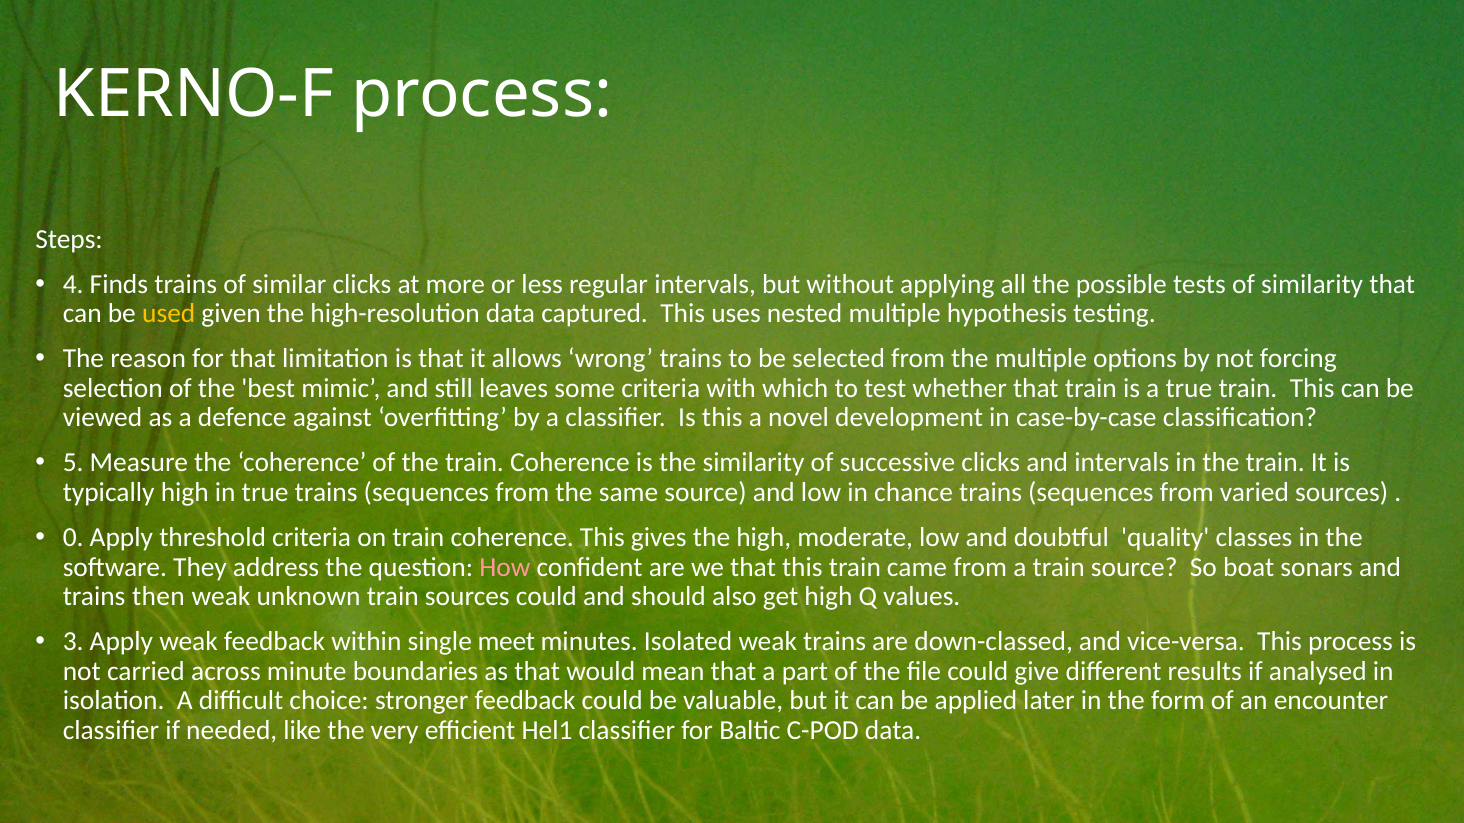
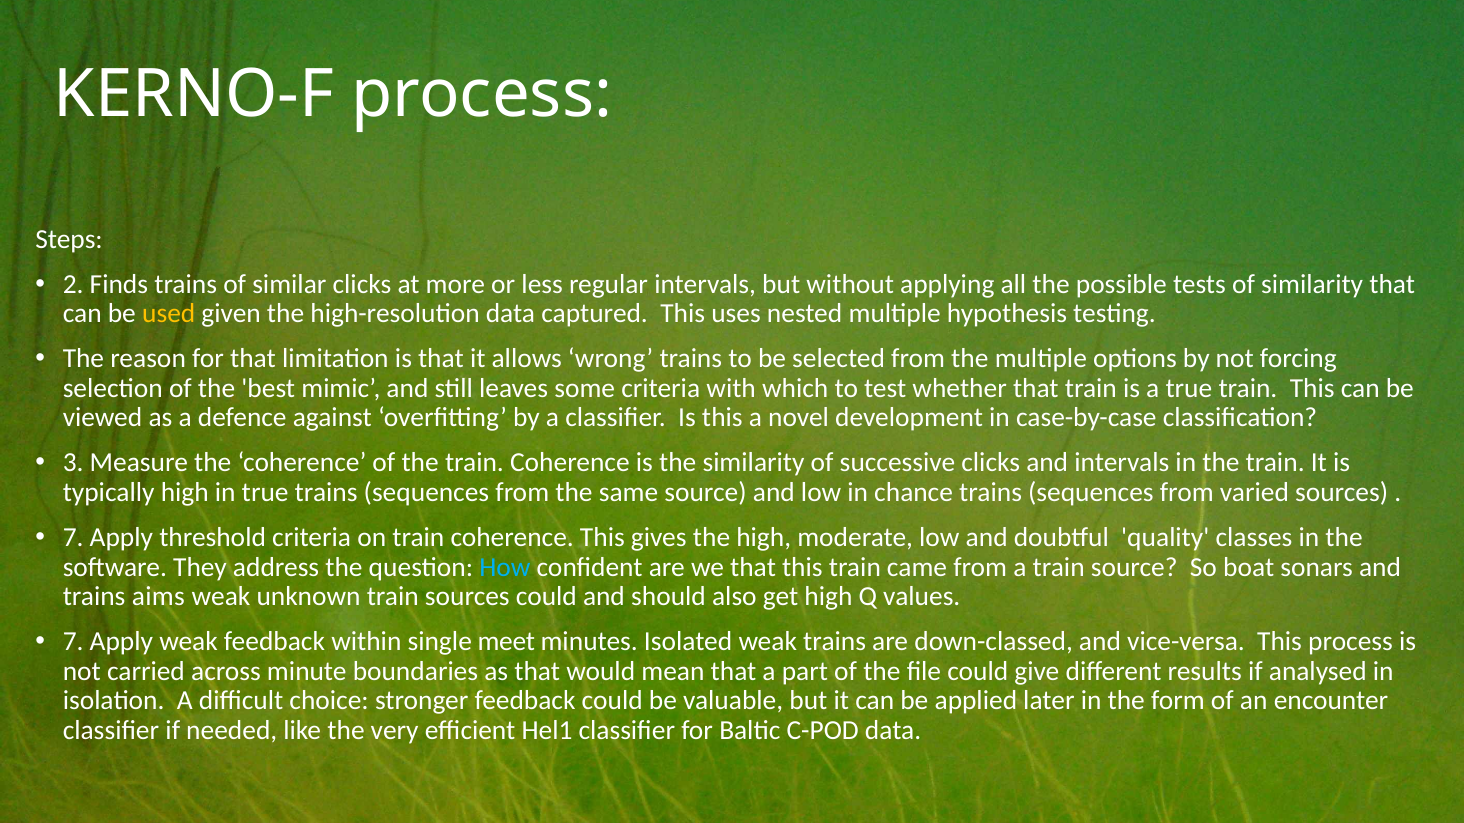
4: 4 -> 2 (73, 284)
5: 5 -> 3 (73, 463)
0: 0 -> 7 (73, 538)
How colour: pink -> light blue (505, 567)
then: then -> aims (158, 597)
3: 3 -> 7 (73, 642)
